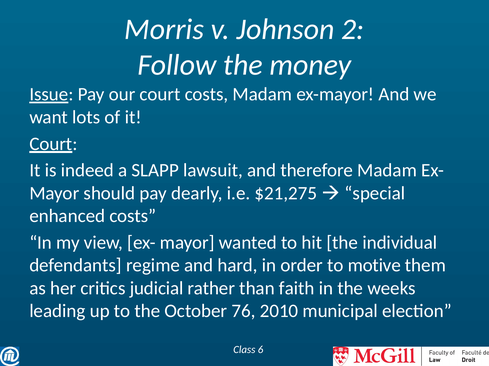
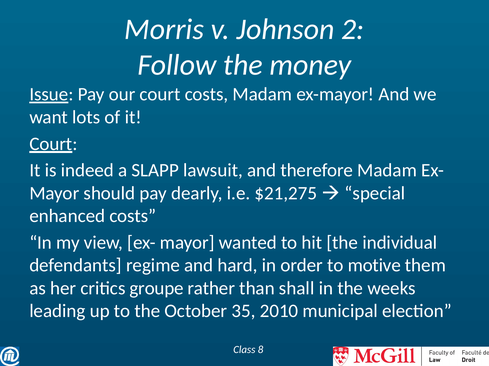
judicial: judicial -> groupe (157, 289)
faith: faith -> shall (297, 289)
76: 76 -> 35 (243, 312)
6: 6 -> 8 (261, 350)
